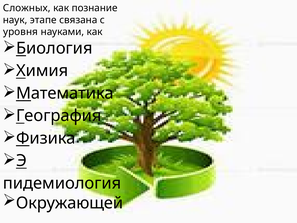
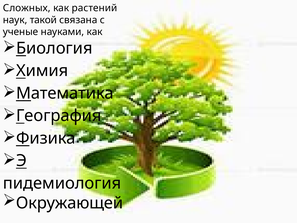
познание: познание -> растений (95, 8)
этапе: этапе -> такой (43, 20)
уровня: уровня -> ученые (21, 32)
